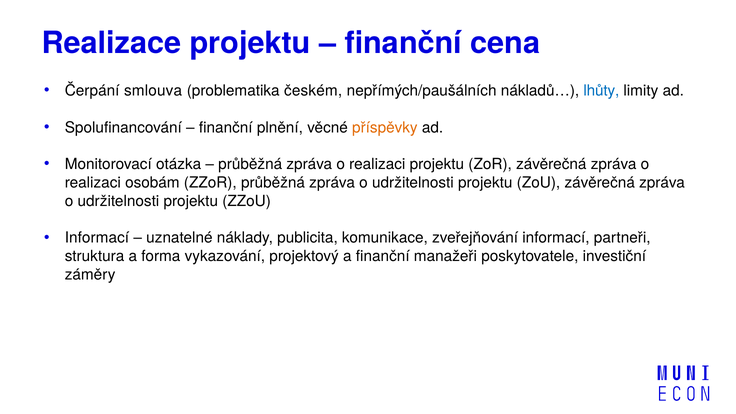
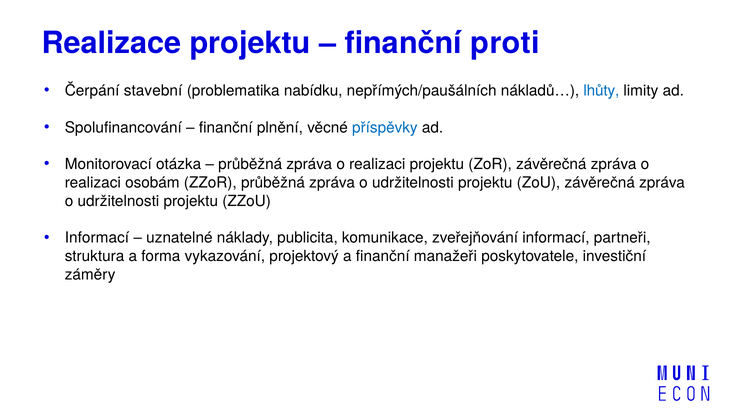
cena: cena -> proti (505, 43)
smlouva: smlouva -> stavební (153, 91)
českém: českém -> nabídku (313, 91)
příspěvky colour: orange -> blue (385, 127)
